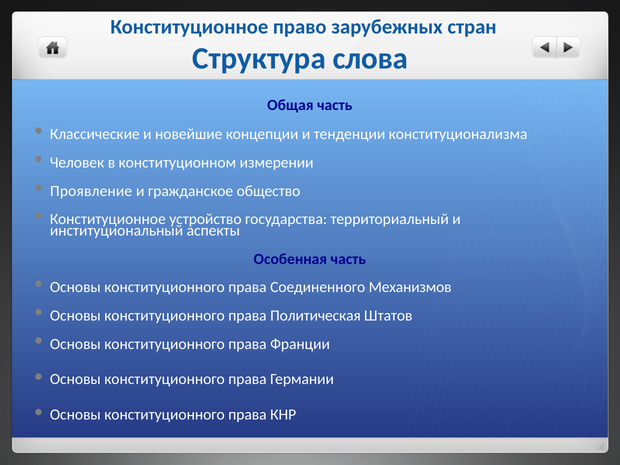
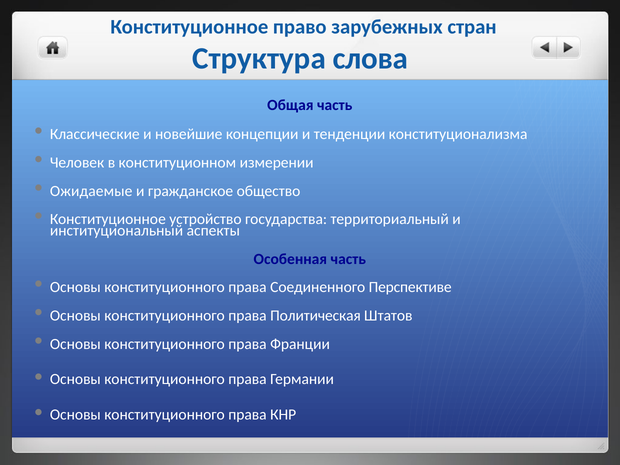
Проявление: Проявление -> Ожидаемые (91, 191)
Механизмов: Механизмов -> Перспективе (410, 287)
